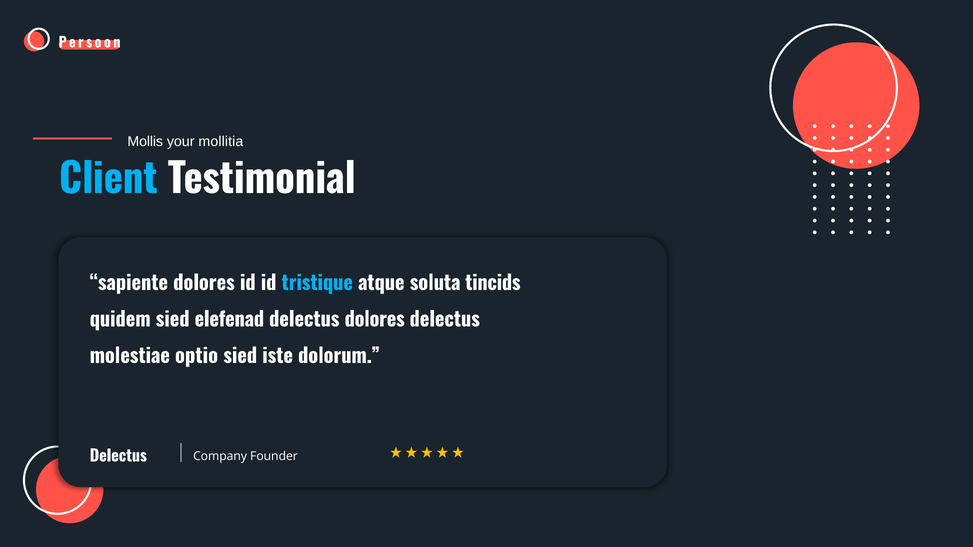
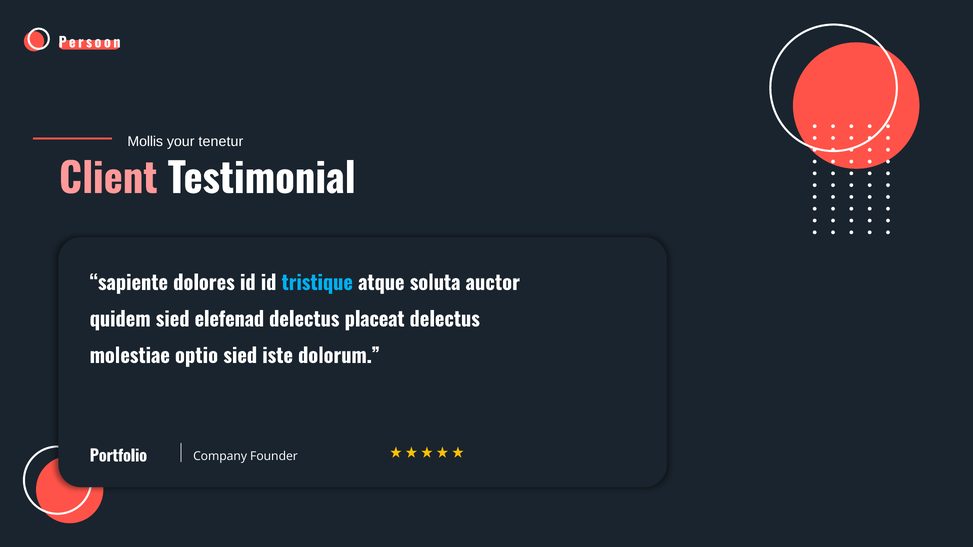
mollitia: mollitia -> tenetur (221, 141)
Client colour: light blue -> pink (108, 180)
tincids: tincids -> auctor (493, 283)
delectus dolores: dolores -> placeat (375, 320)
Delectus: Delectus -> Portfolio (118, 456)
